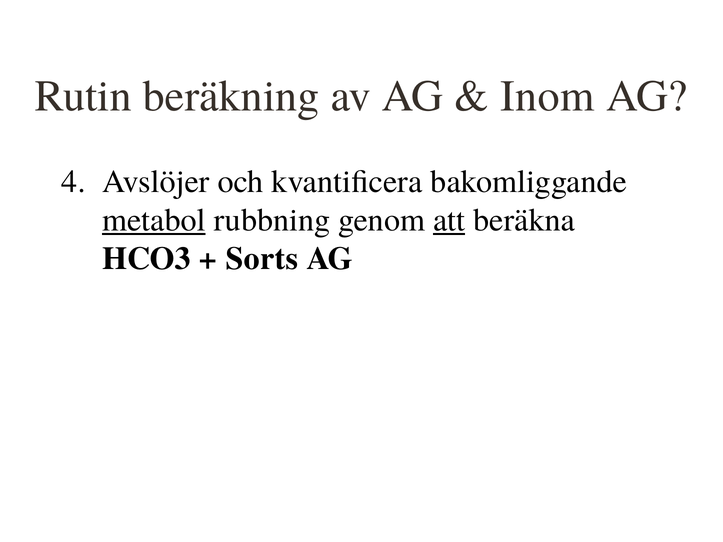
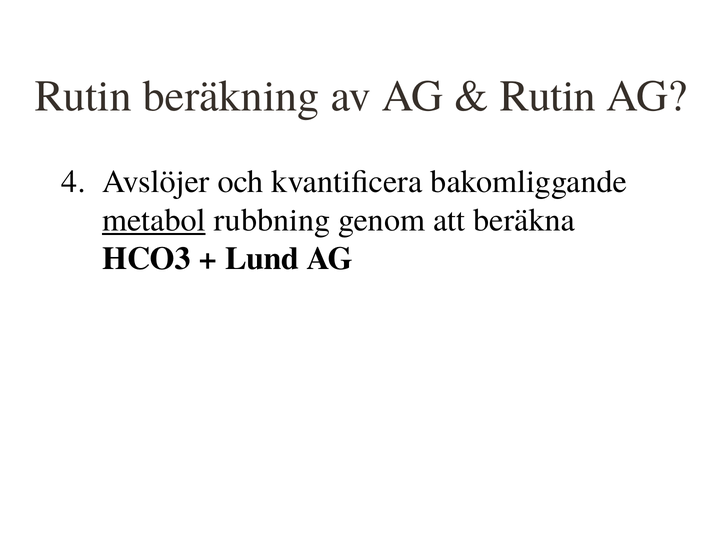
Inom: Inom -> Rutin (548, 96)
att underline: present -> none (449, 220)
Sorts: Sorts -> Lund (262, 259)
